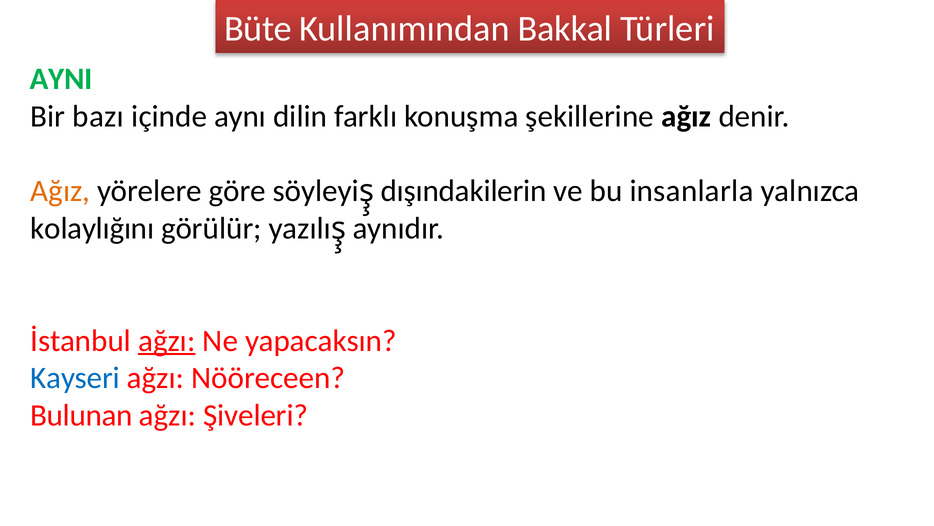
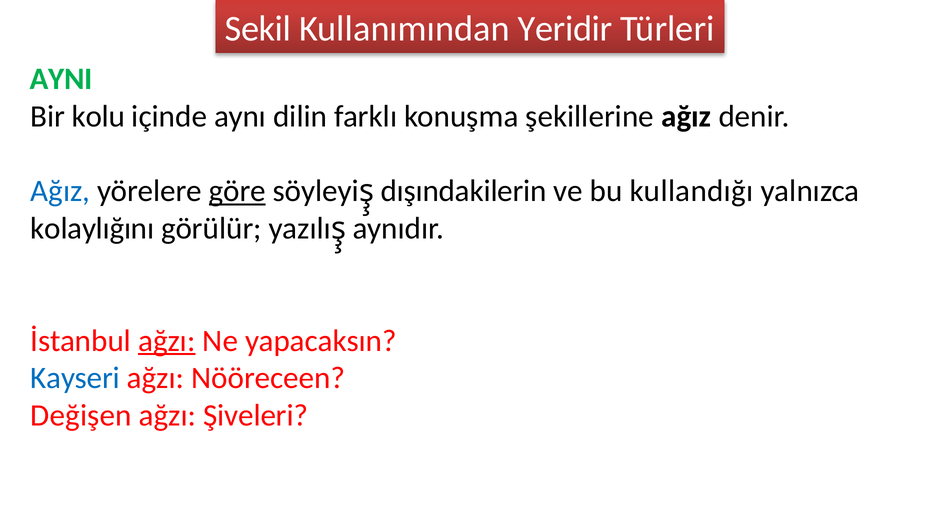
Büte: Büte -> Sekil (258, 29)
Bakkal: Bakkal -> Yeridir (565, 29)
bazı: bazı -> kolu (99, 116)
Ağız colour: orange -> blue (60, 191)
göre underline: none -> present (237, 191)
insanlarla: insanlarla -> kullandığı (691, 191)
Bulunan: Bulunan -> Değişen (81, 415)
